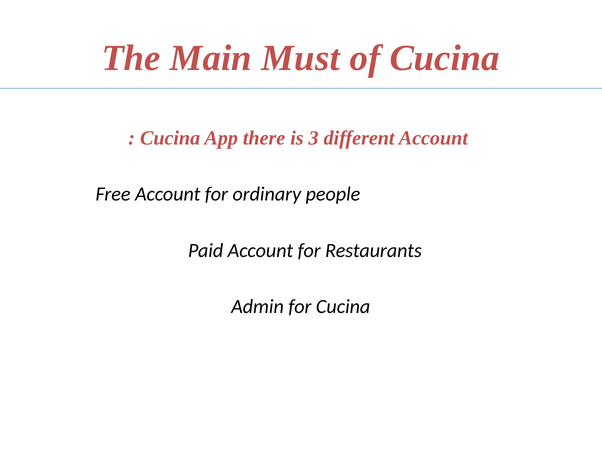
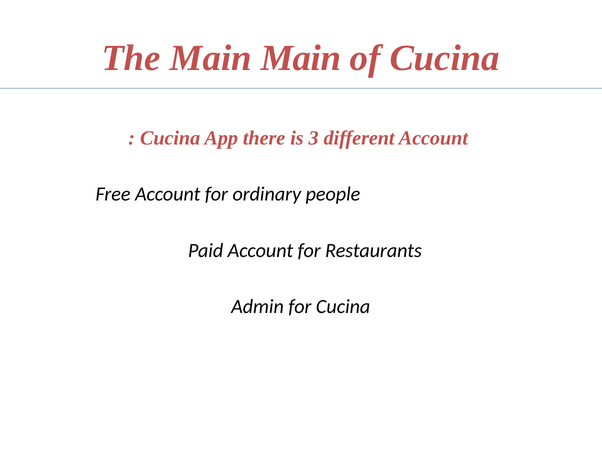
Main Must: Must -> Main (301, 58)
